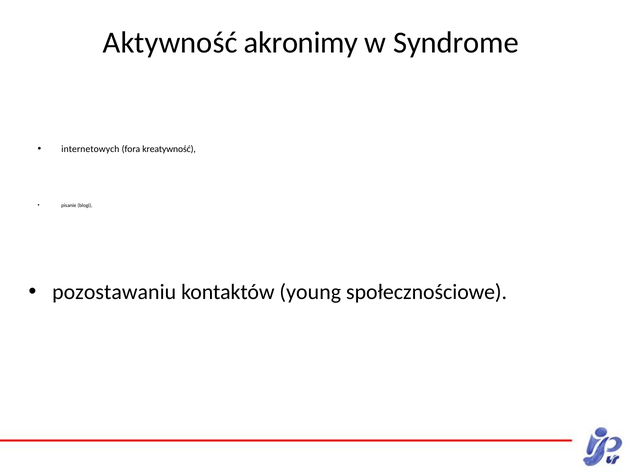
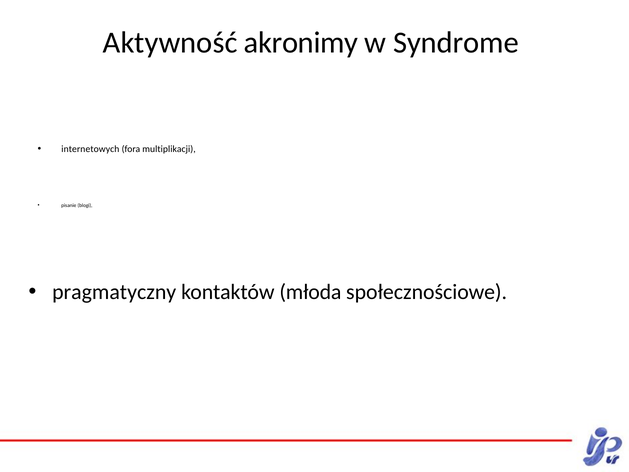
kreatywność: kreatywność -> multiplikacji (169, 149)
pozostawaniu: pozostawaniu -> pragmatyczny (114, 292)
young: young -> młoda (310, 292)
